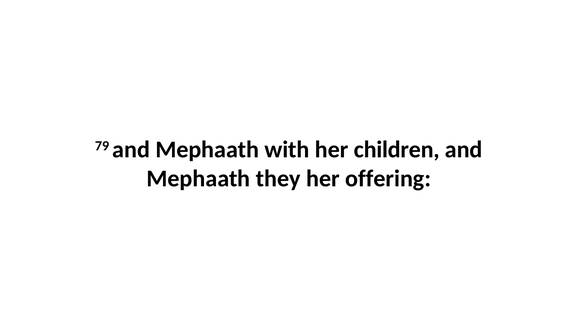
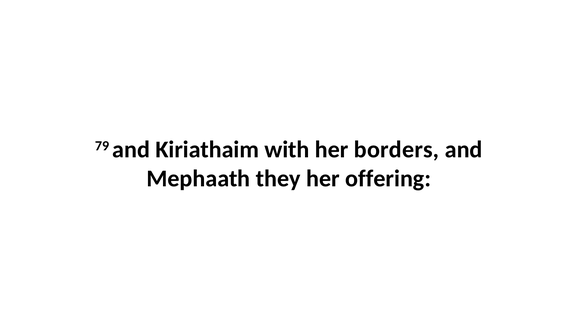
79 and Mephaath: Mephaath -> Kiriathaim (207, 150)
children: children -> borders (397, 150)
